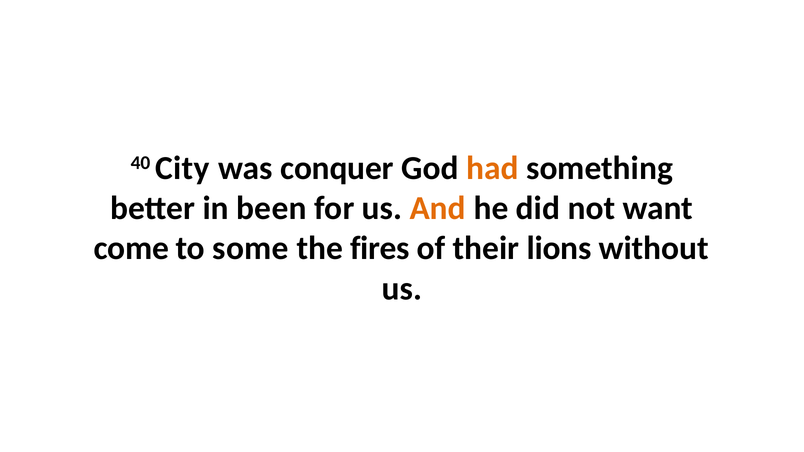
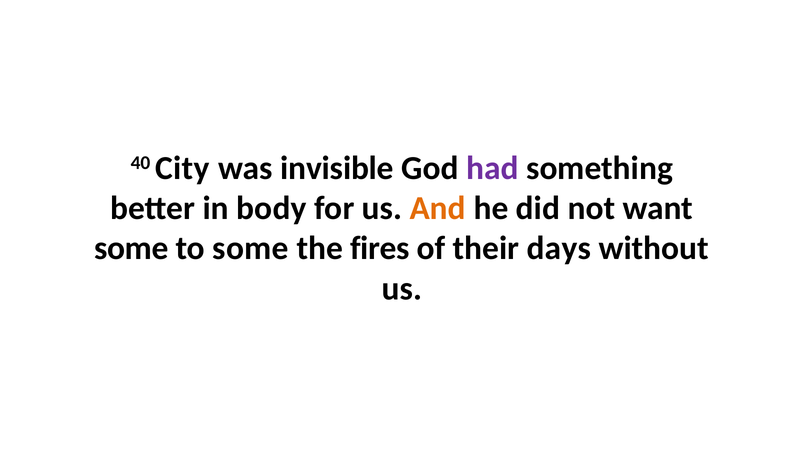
conquer: conquer -> invisible (337, 168)
had colour: orange -> purple (492, 168)
been: been -> body (271, 208)
come: come -> some (131, 249)
lions: lions -> days (559, 249)
